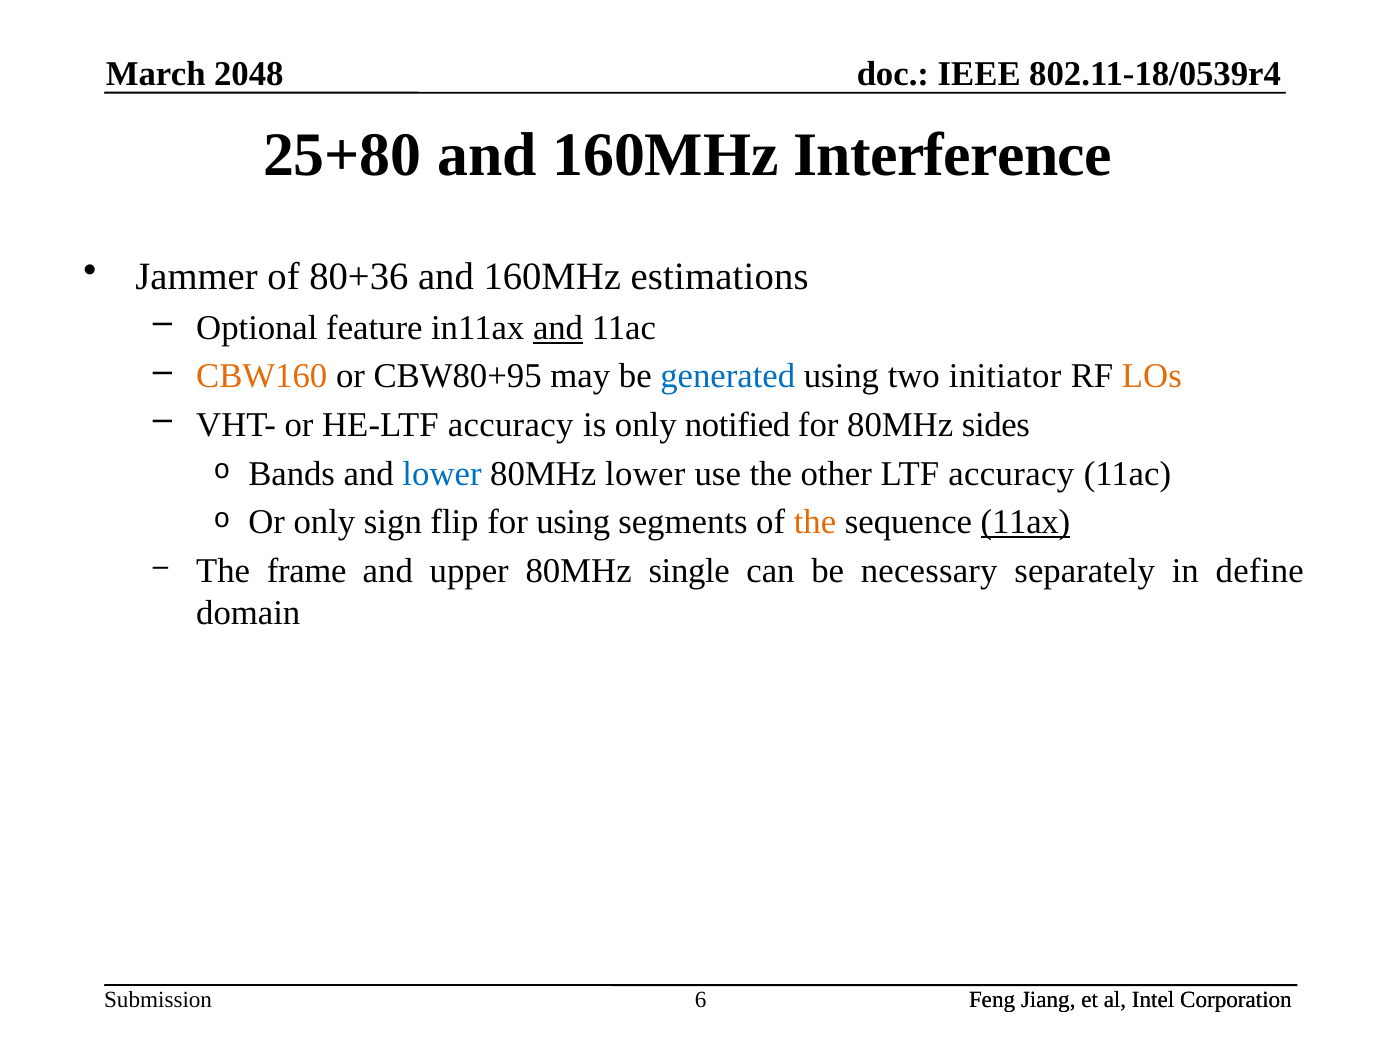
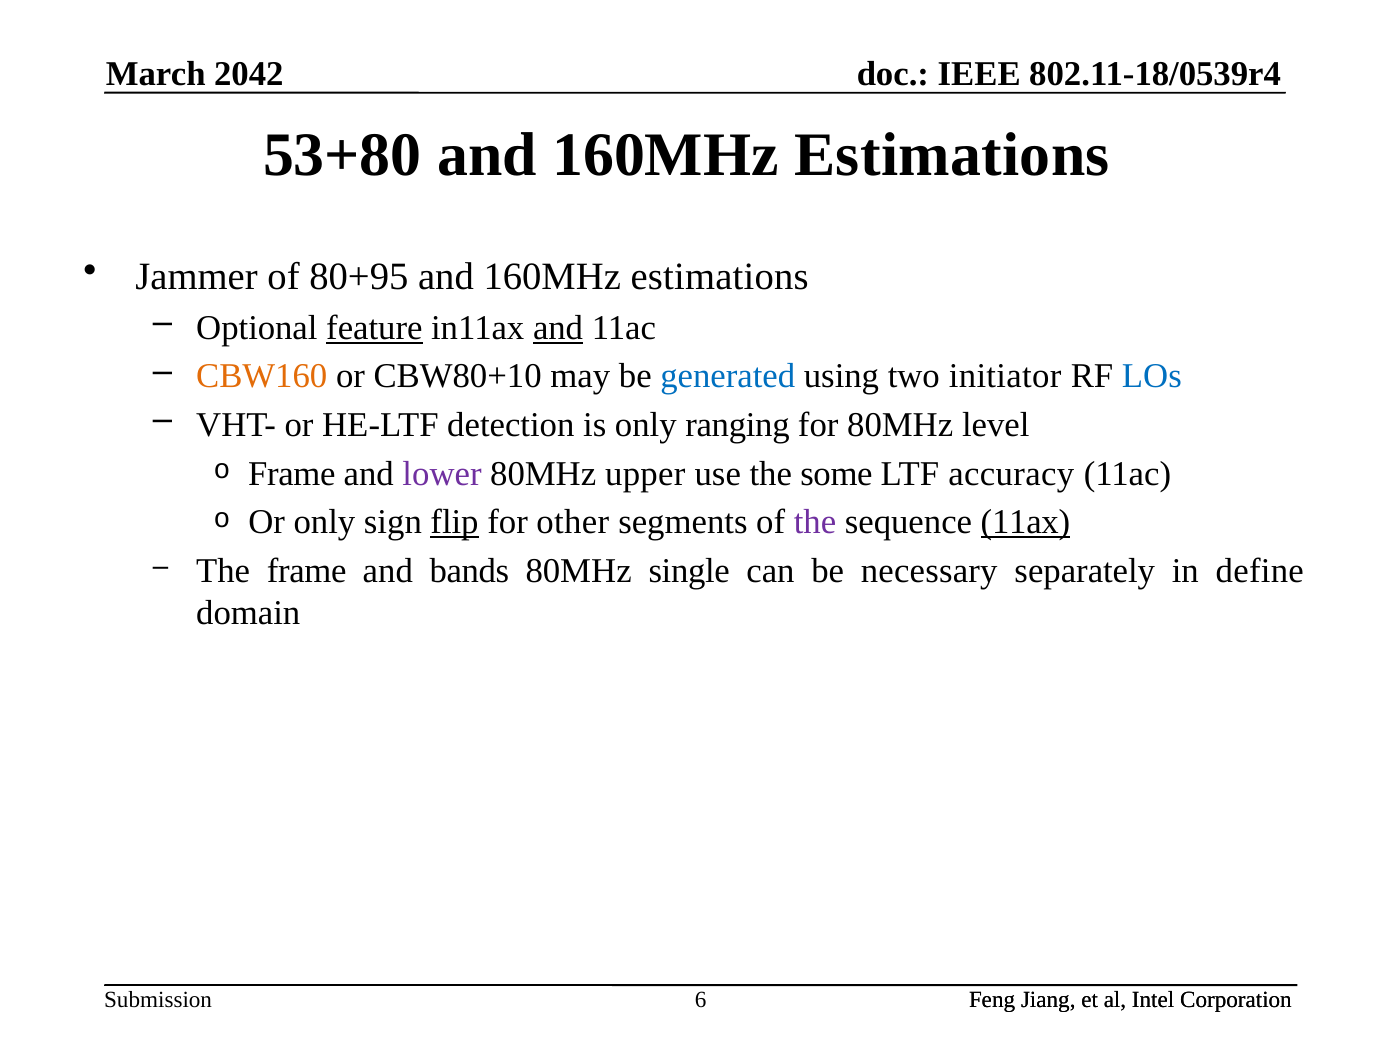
2048: 2048 -> 2042 (249, 74)
25+80: 25+80 -> 53+80 (342, 155)
Interference: Interference -> Estimations (952, 155)
80+36: 80+36 -> 80+95 (359, 277)
feature underline: none -> present (374, 327)
CBW80+95: CBW80+95 -> CBW80+10 (458, 376)
LOs colour: orange -> blue (1152, 376)
HE-LTF accuracy: accuracy -> detection (511, 425)
notified: notified -> ranging (738, 425)
sides: sides -> level (996, 425)
Bands: Bands -> Frame (292, 473)
lower colour: blue -> purple (442, 473)
80MHz lower: lower -> upper (645, 473)
other: other -> some (836, 473)
flip underline: none -> present (455, 522)
for using: using -> other (573, 522)
the colour: orange -> purple (815, 522)
upper: upper -> bands (469, 571)
